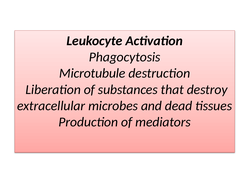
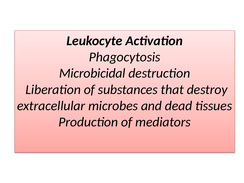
Microtubule: Microtubule -> Microbicidal (92, 73)
